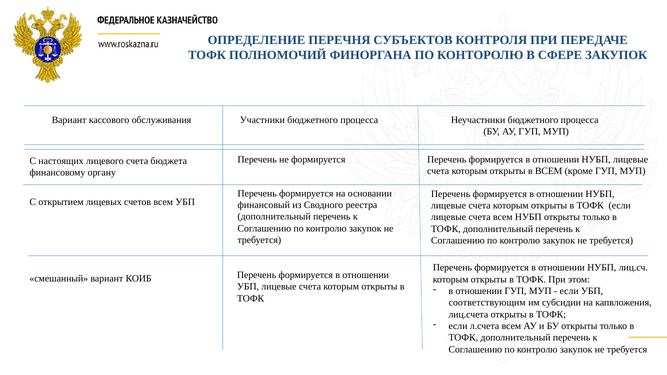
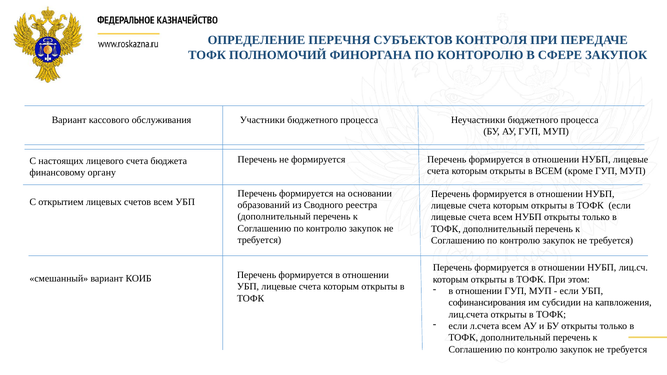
финансовый: финансовый -> образований (264, 205)
соответствующим: соответствующим -> софинансирования (487, 303)
